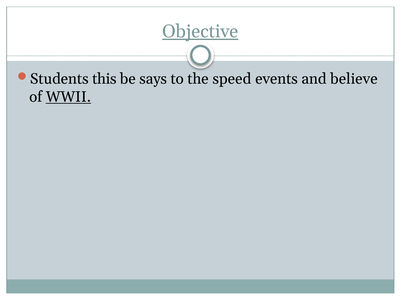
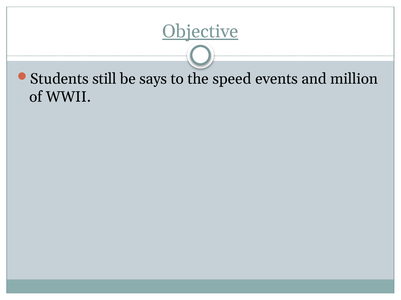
this: this -> still (104, 79)
believe: believe -> million (354, 79)
WWII underline: present -> none (68, 97)
